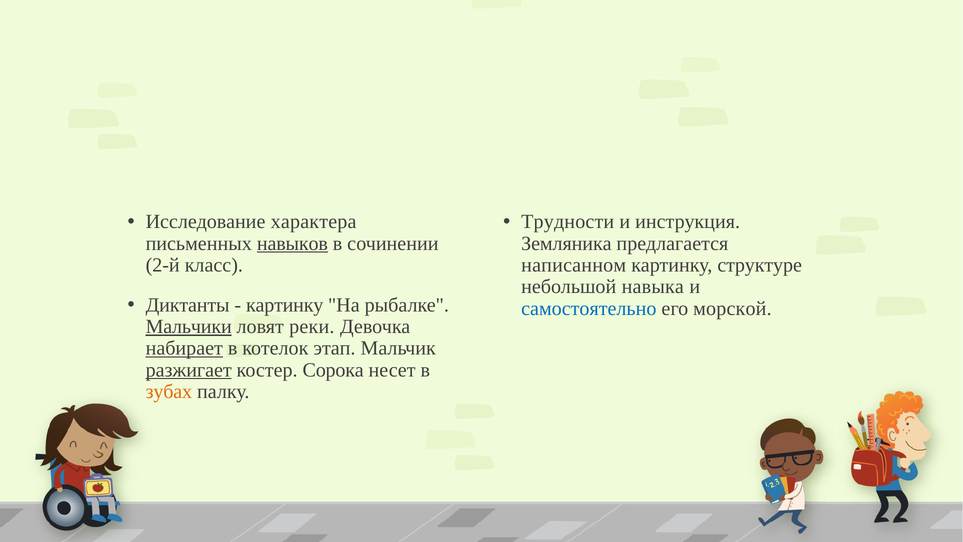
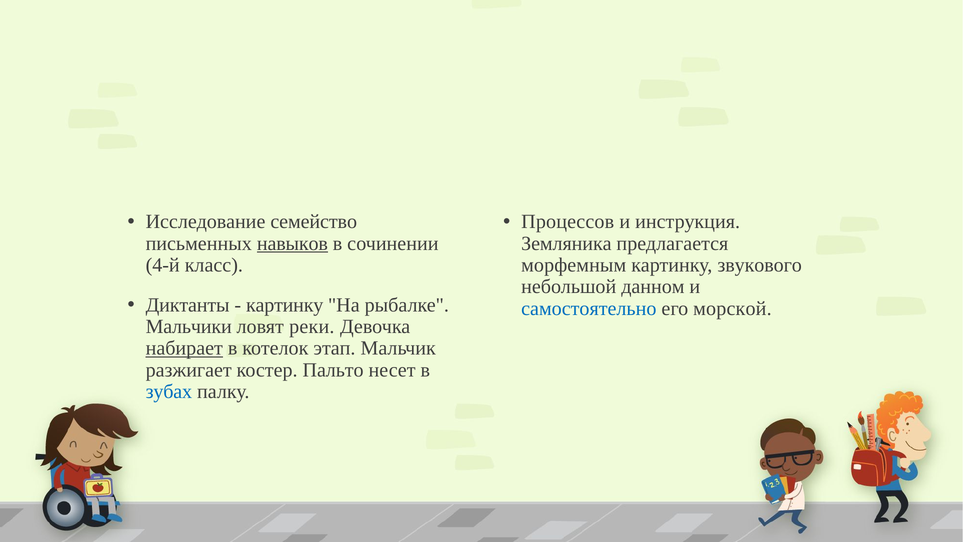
характера: характера -> семейство (314, 222)
Трудности: Трудности -> Процессов (568, 222)
2-й: 2-й -> 4-й (163, 265)
написанном: написанном -> морфемным (574, 265)
структуре: структуре -> звукового (760, 265)
навыка: навыка -> данном (653, 287)
Мальчики underline: present -> none (189, 326)
разжигает underline: present -> none (189, 370)
Сорока: Сорока -> Пальто (333, 370)
зубах colour: orange -> blue (169, 391)
